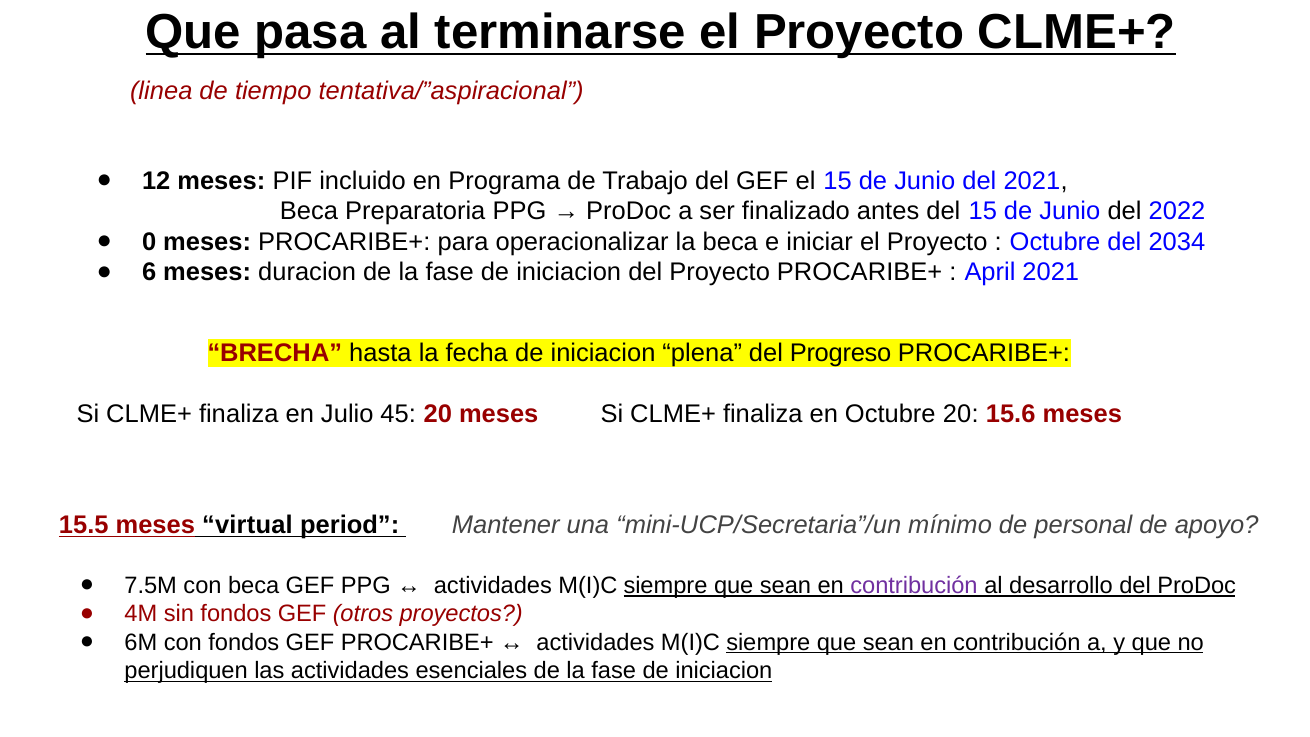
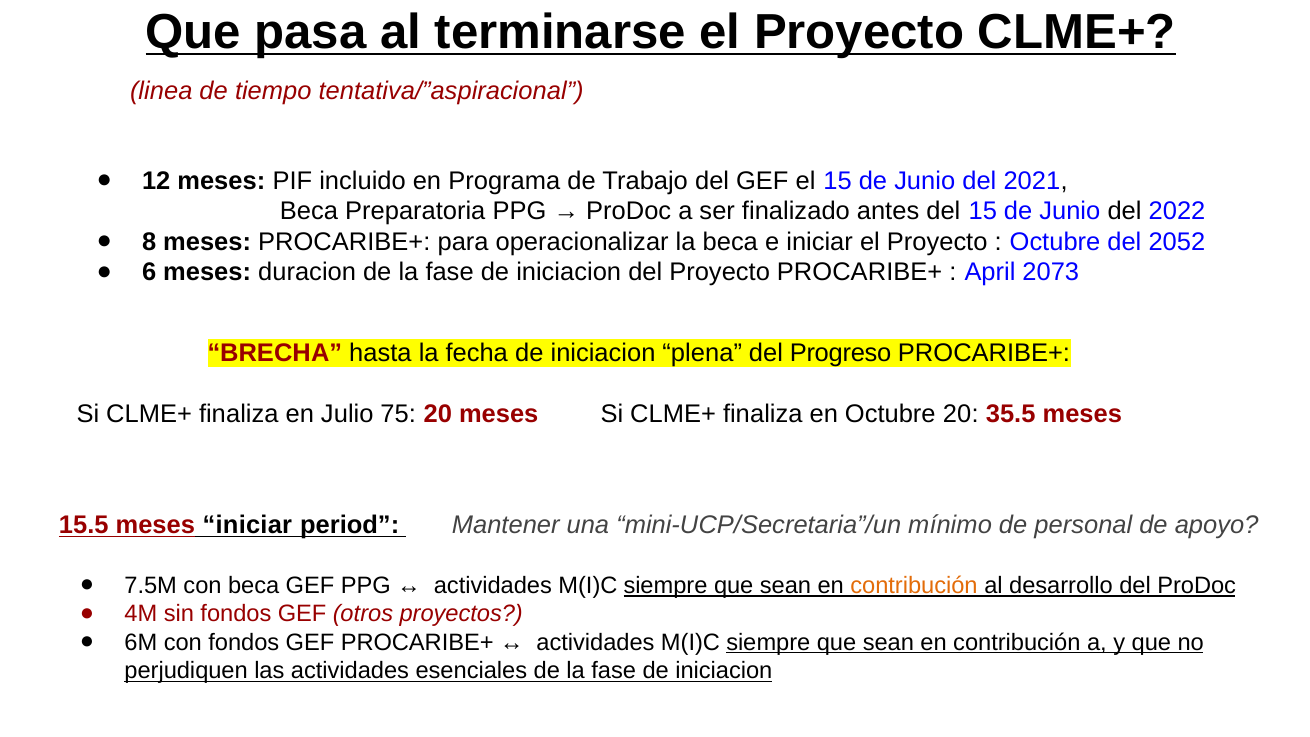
0: 0 -> 8 (149, 242)
2034: 2034 -> 2052 (1177, 242)
April 2021: 2021 -> 2073 (1051, 272)
45: 45 -> 75 (398, 414)
15.6: 15.6 -> 35.5 (1011, 414)
meses virtual: virtual -> iniciar (247, 525)
contribución colour: purple -> orange (914, 585)
